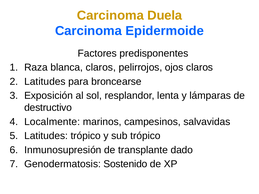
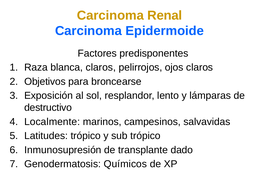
Duela: Duela -> Renal (165, 15)
Latitudes: Latitudes -> Objetivos (45, 82)
lenta: lenta -> lento (168, 96)
Sostenido: Sostenido -> Químicos (125, 164)
